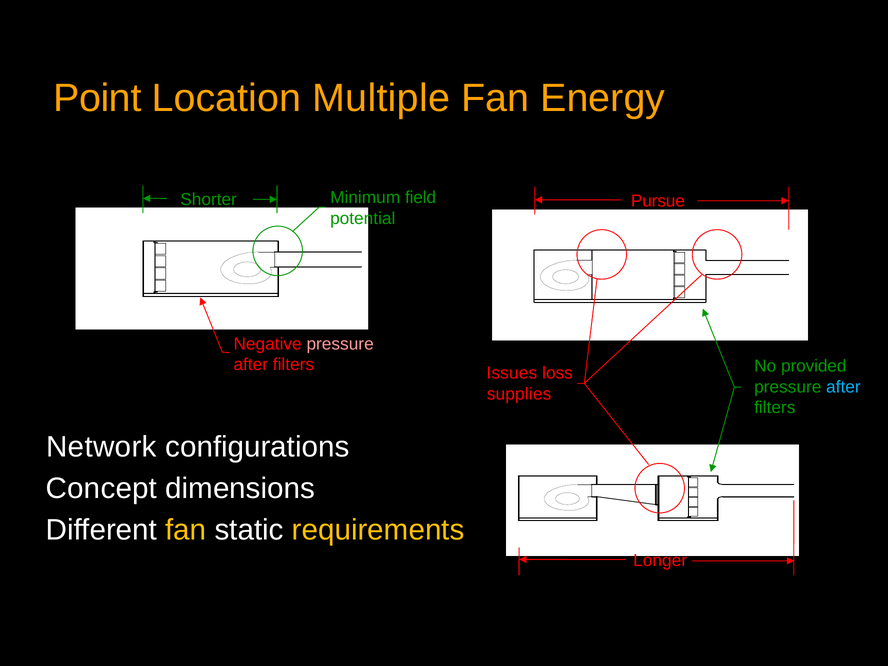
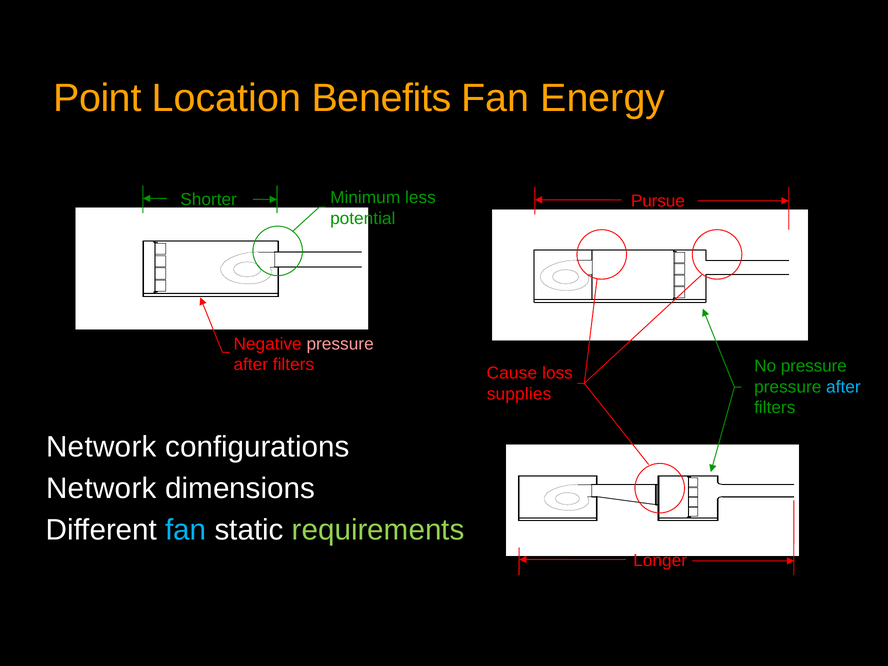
Multiple: Multiple -> Benefits (381, 98)
field: field -> less (420, 198)
No provided: provided -> pressure (814, 366)
Issues: Issues -> Cause (512, 373)
Concept: Concept -> Network (101, 488)
fan colour: yellow -> light blue (186, 530)
requirements colour: yellow -> light green (378, 530)
